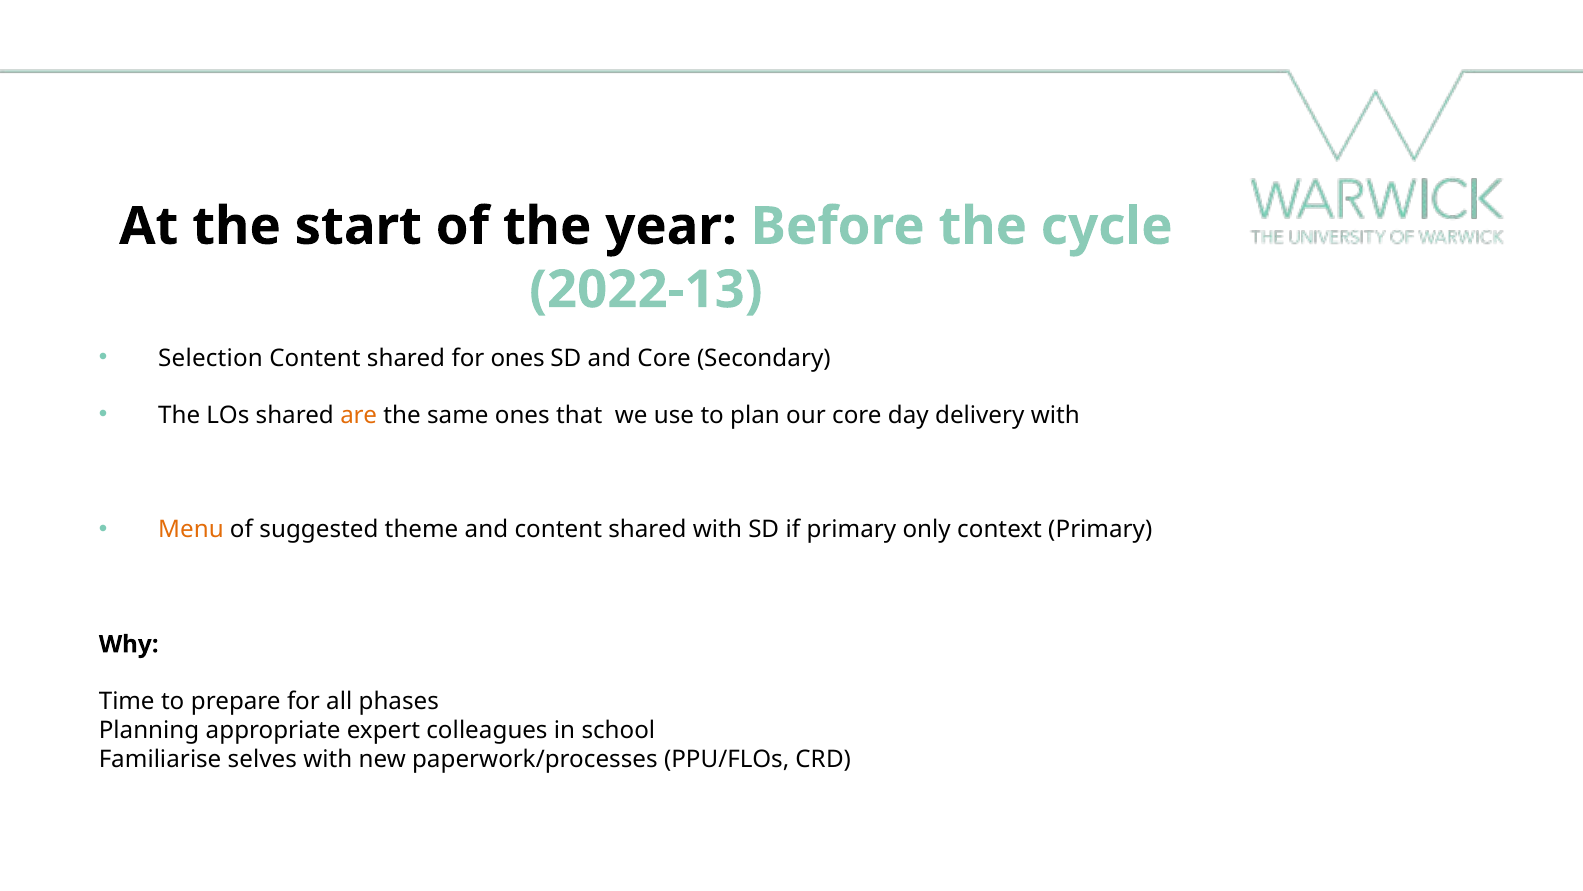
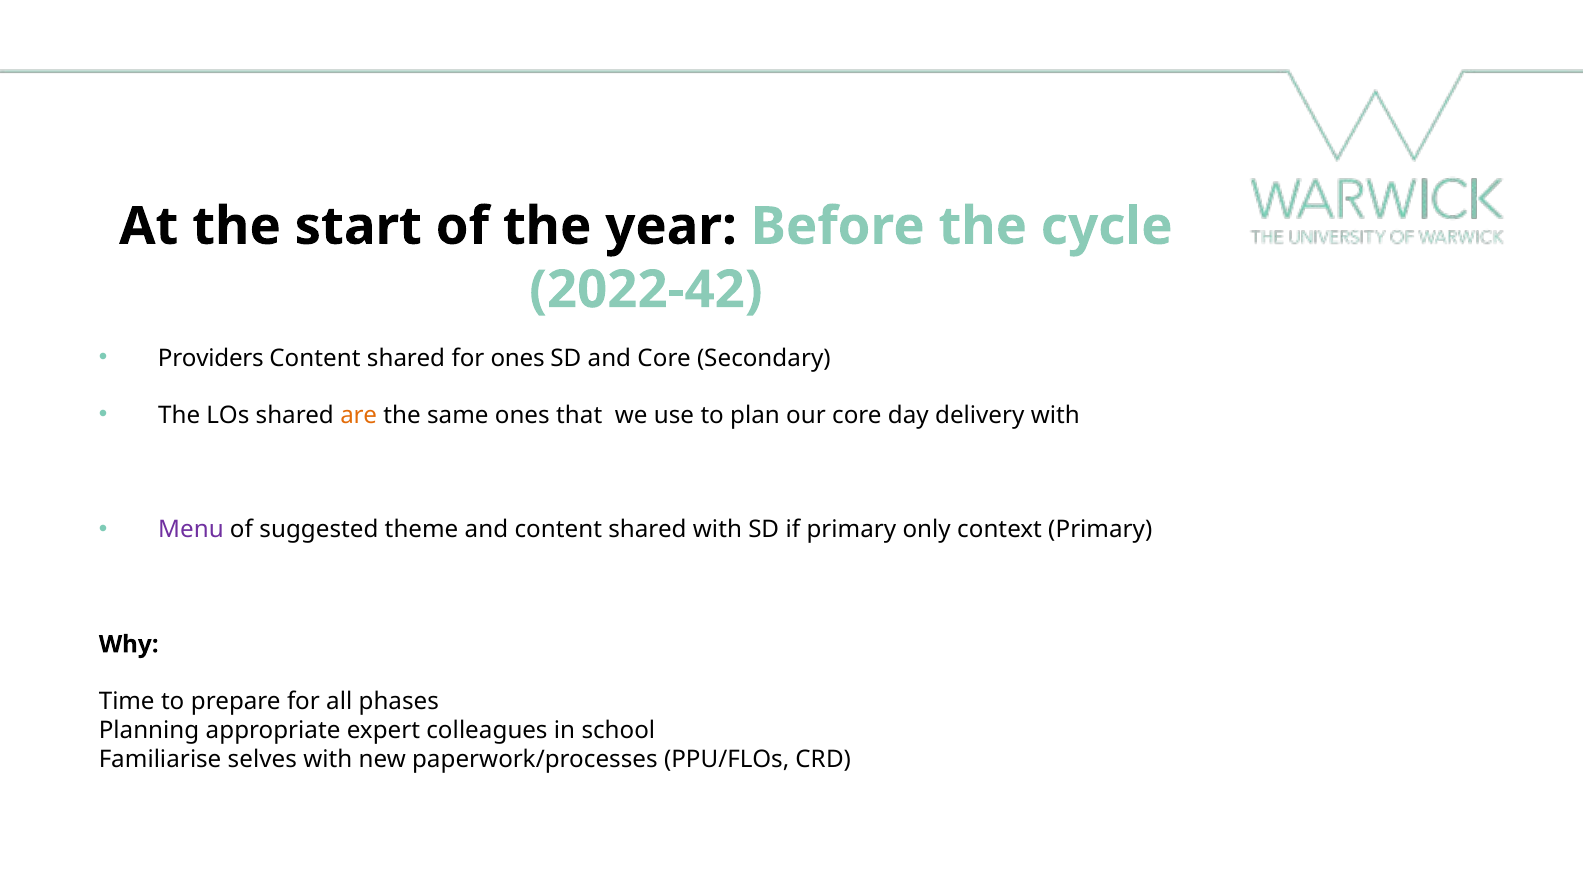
2022-13: 2022-13 -> 2022-42 (646, 290)
Selection: Selection -> Providers (211, 358)
Menu colour: orange -> purple (191, 529)
